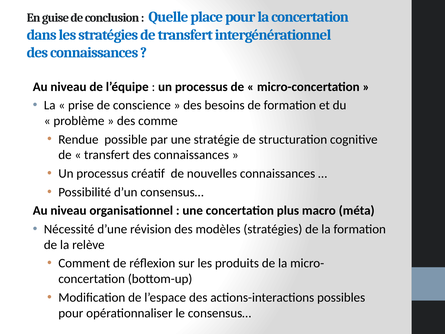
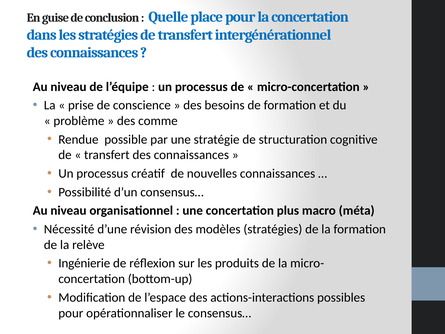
Comment: Comment -> Ingénierie (84, 263)
